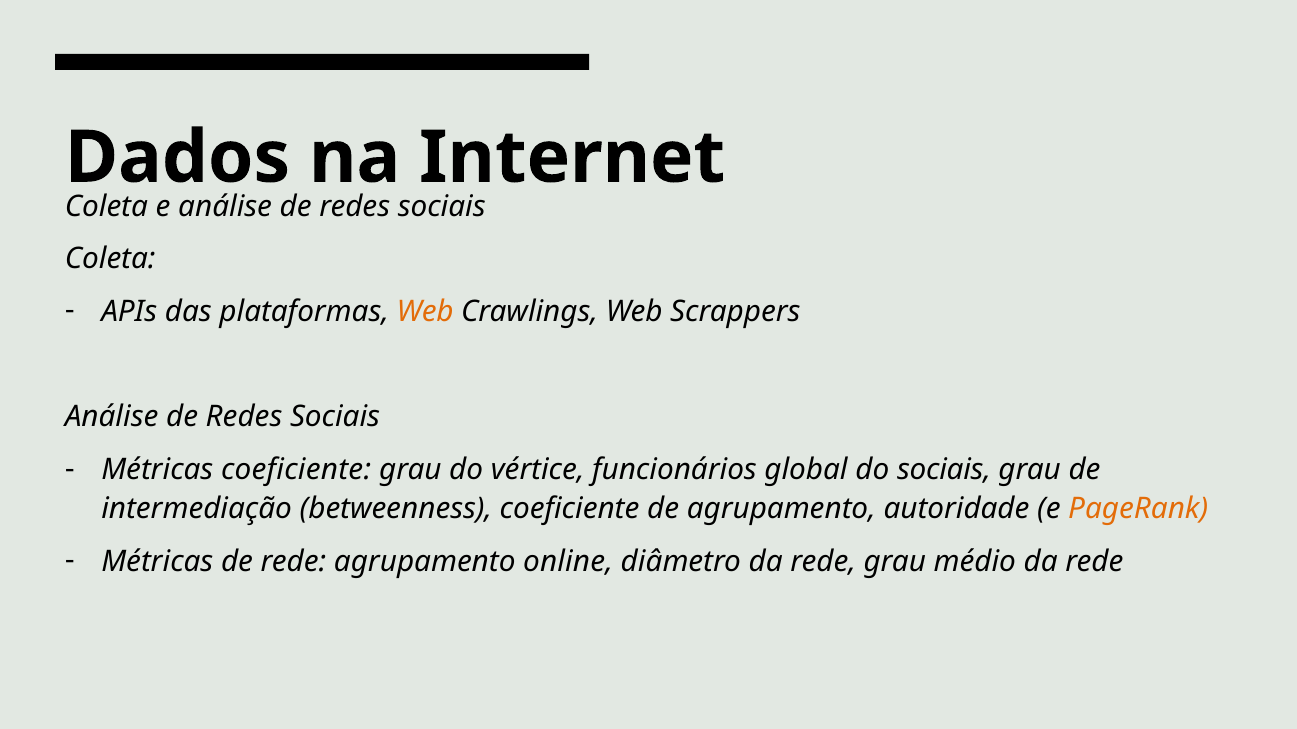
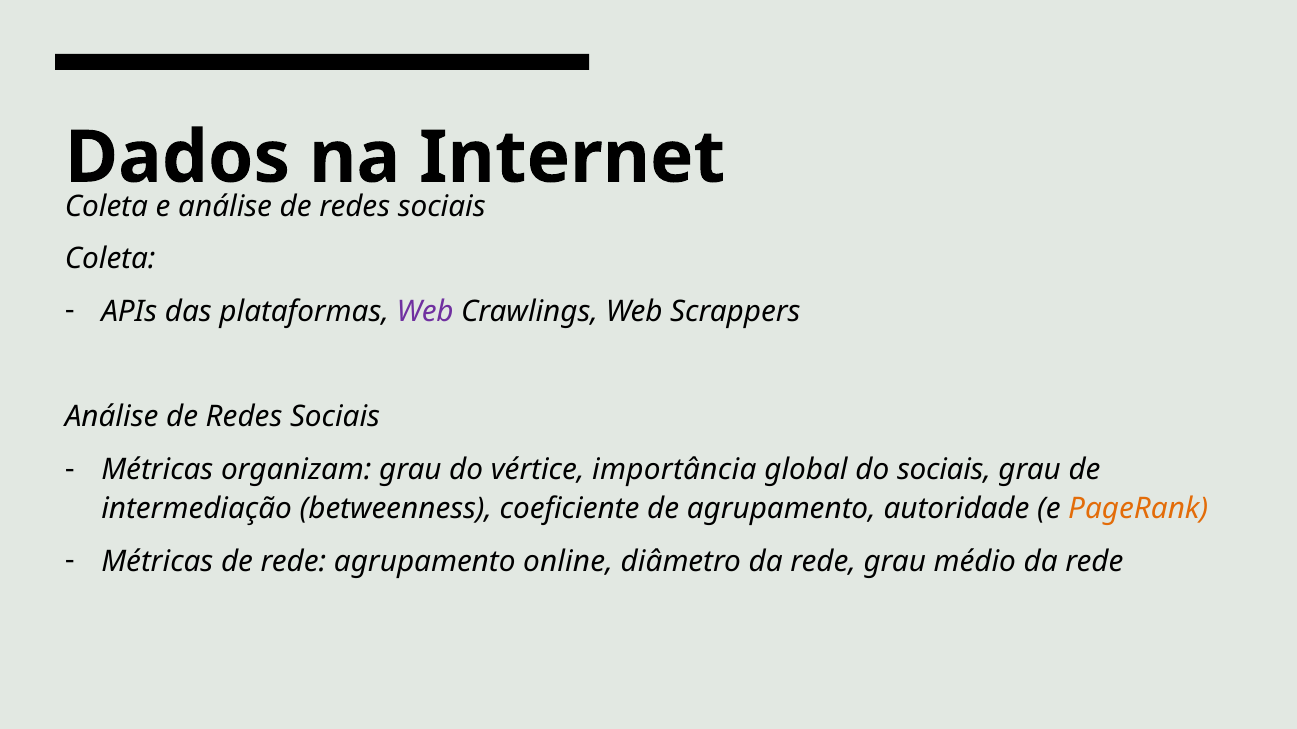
Web colour: orange -> purple (425, 312)
Métricas coeficiente: coeficiente -> organizam (296, 470)
funcionários: funcionários -> importância (674, 470)
